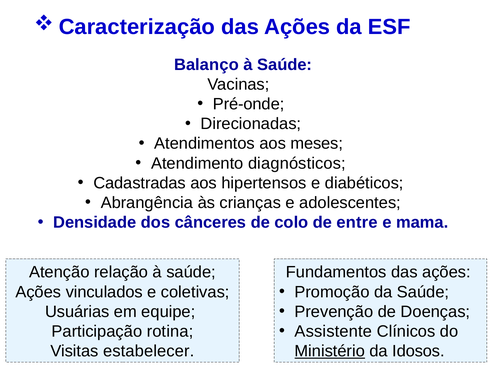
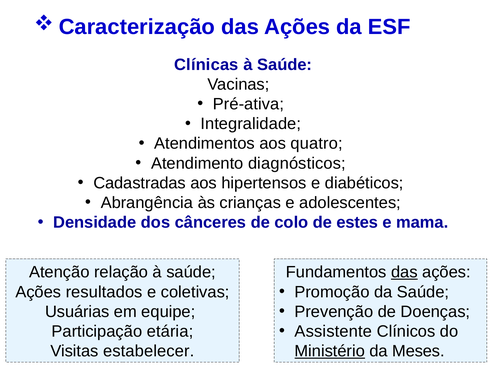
Balanço: Balanço -> Clínicas (206, 65)
Pré-onde: Pré-onde -> Pré-ativa (248, 104)
Direcionadas: Direcionadas -> Integralidade (251, 124)
meses: meses -> quatro (317, 144)
entre: entre -> estes (357, 223)
das underline: none -> present (404, 273)
vinculados: vinculados -> resultados (104, 292)
rotina: rotina -> etária (170, 332)
Idosos: Idosos -> Meses (418, 352)
